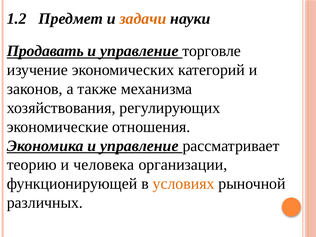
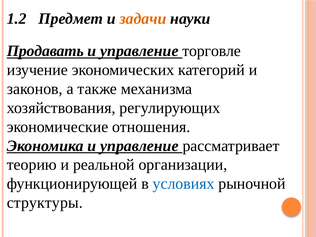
человека: человека -> реальной (104, 165)
условиях colour: orange -> blue (184, 184)
различных: различных -> структуры (45, 203)
